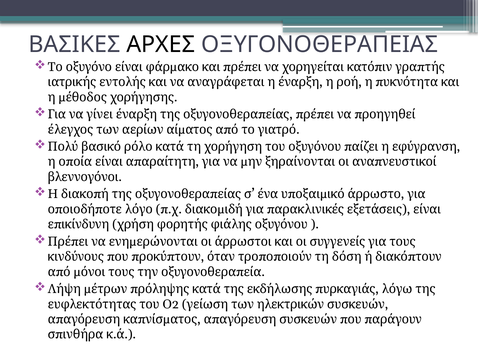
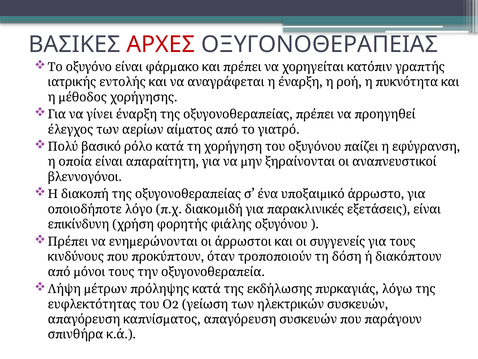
ΑΡΧΕΣ colour: black -> red (161, 45)
